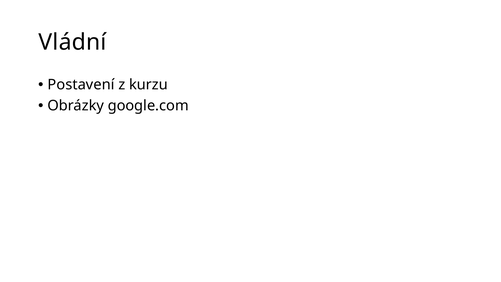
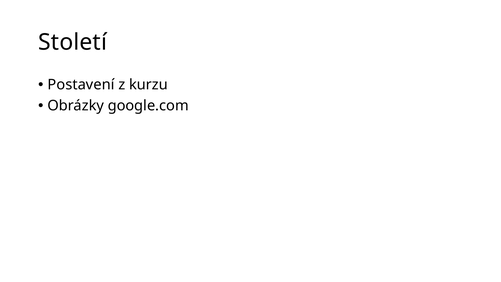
Vládní: Vládní -> Století (73, 42)
